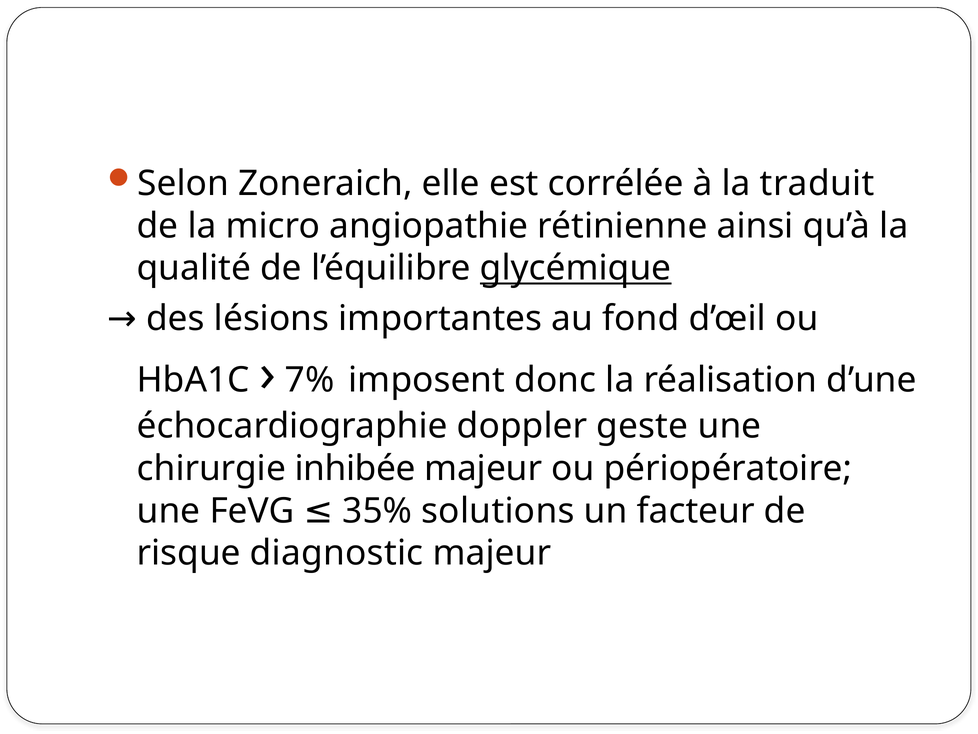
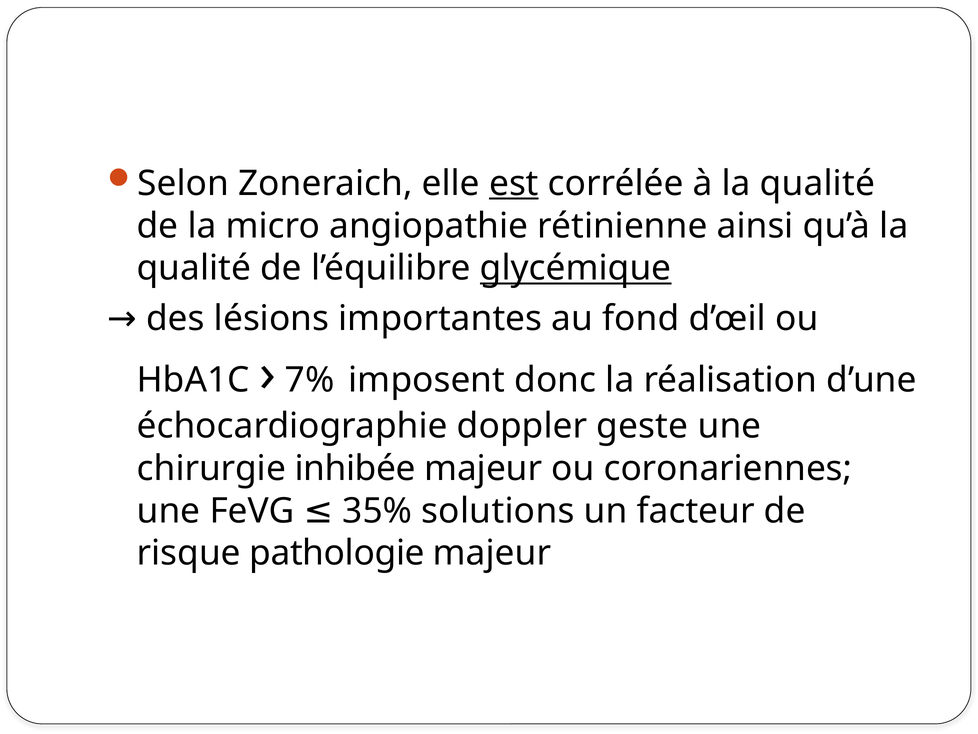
est underline: none -> present (514, 183)
à la traduit: traduit -> qualité (817, 183)
périopératoire: périopératoire -> coronariennes (728, 468)
diagnostic: diagnostic -> pathologie (337, 553)
